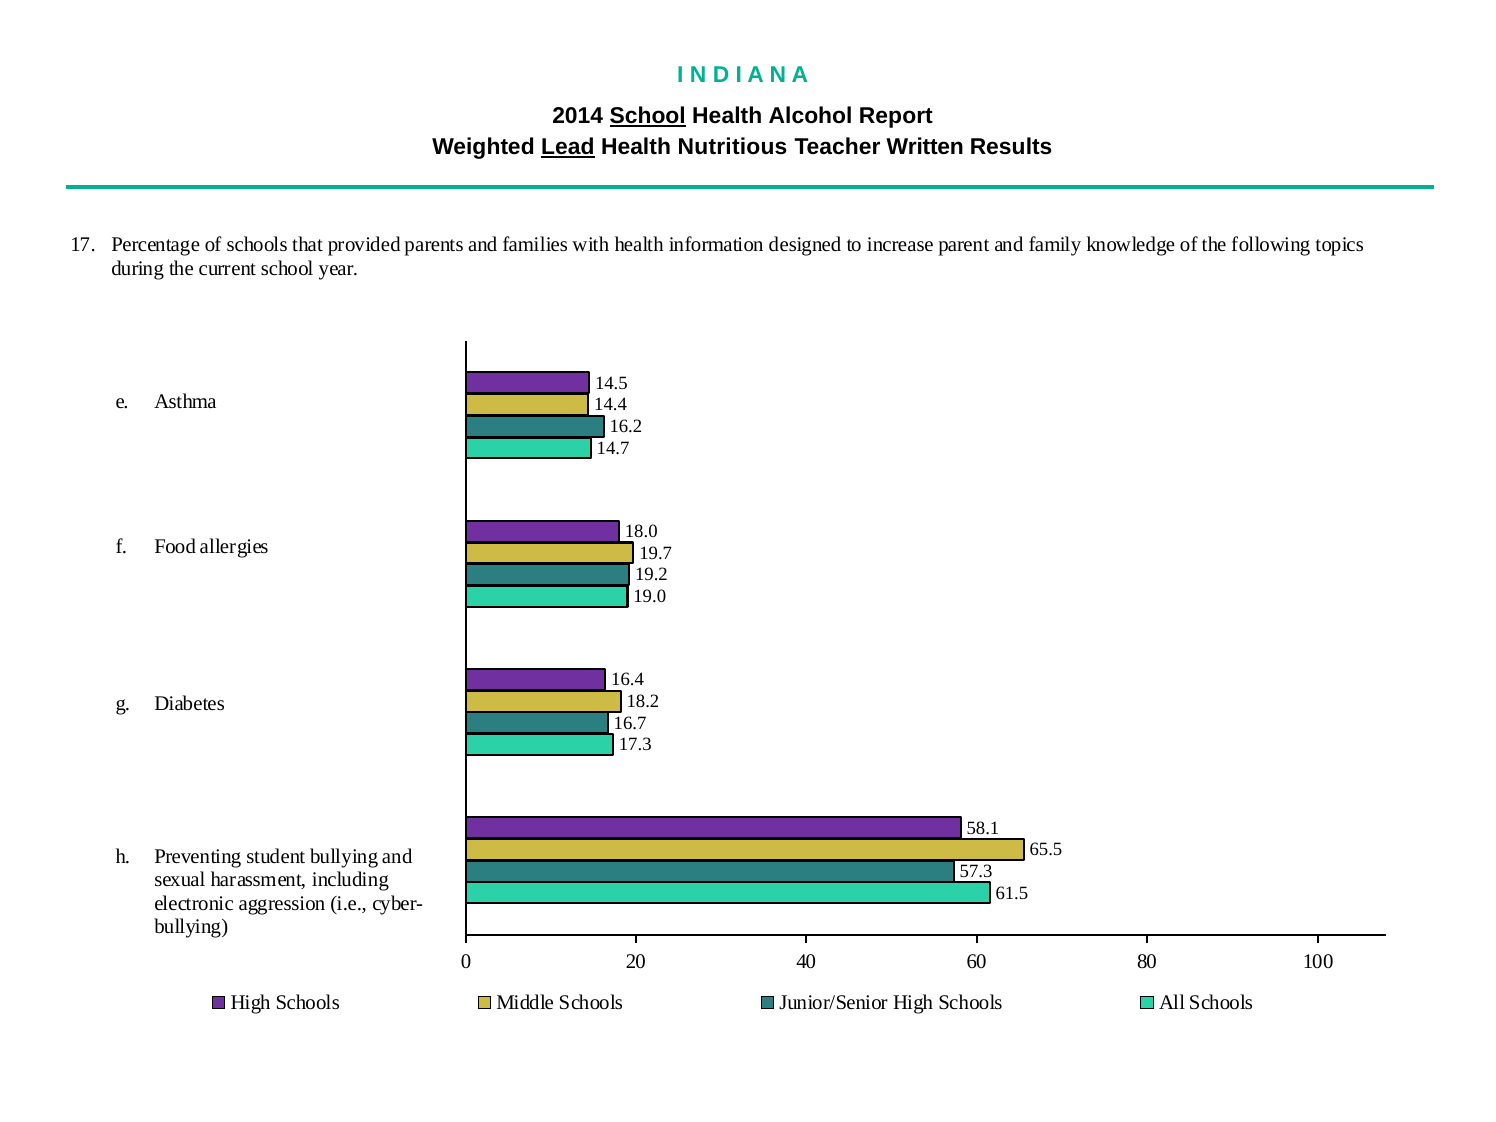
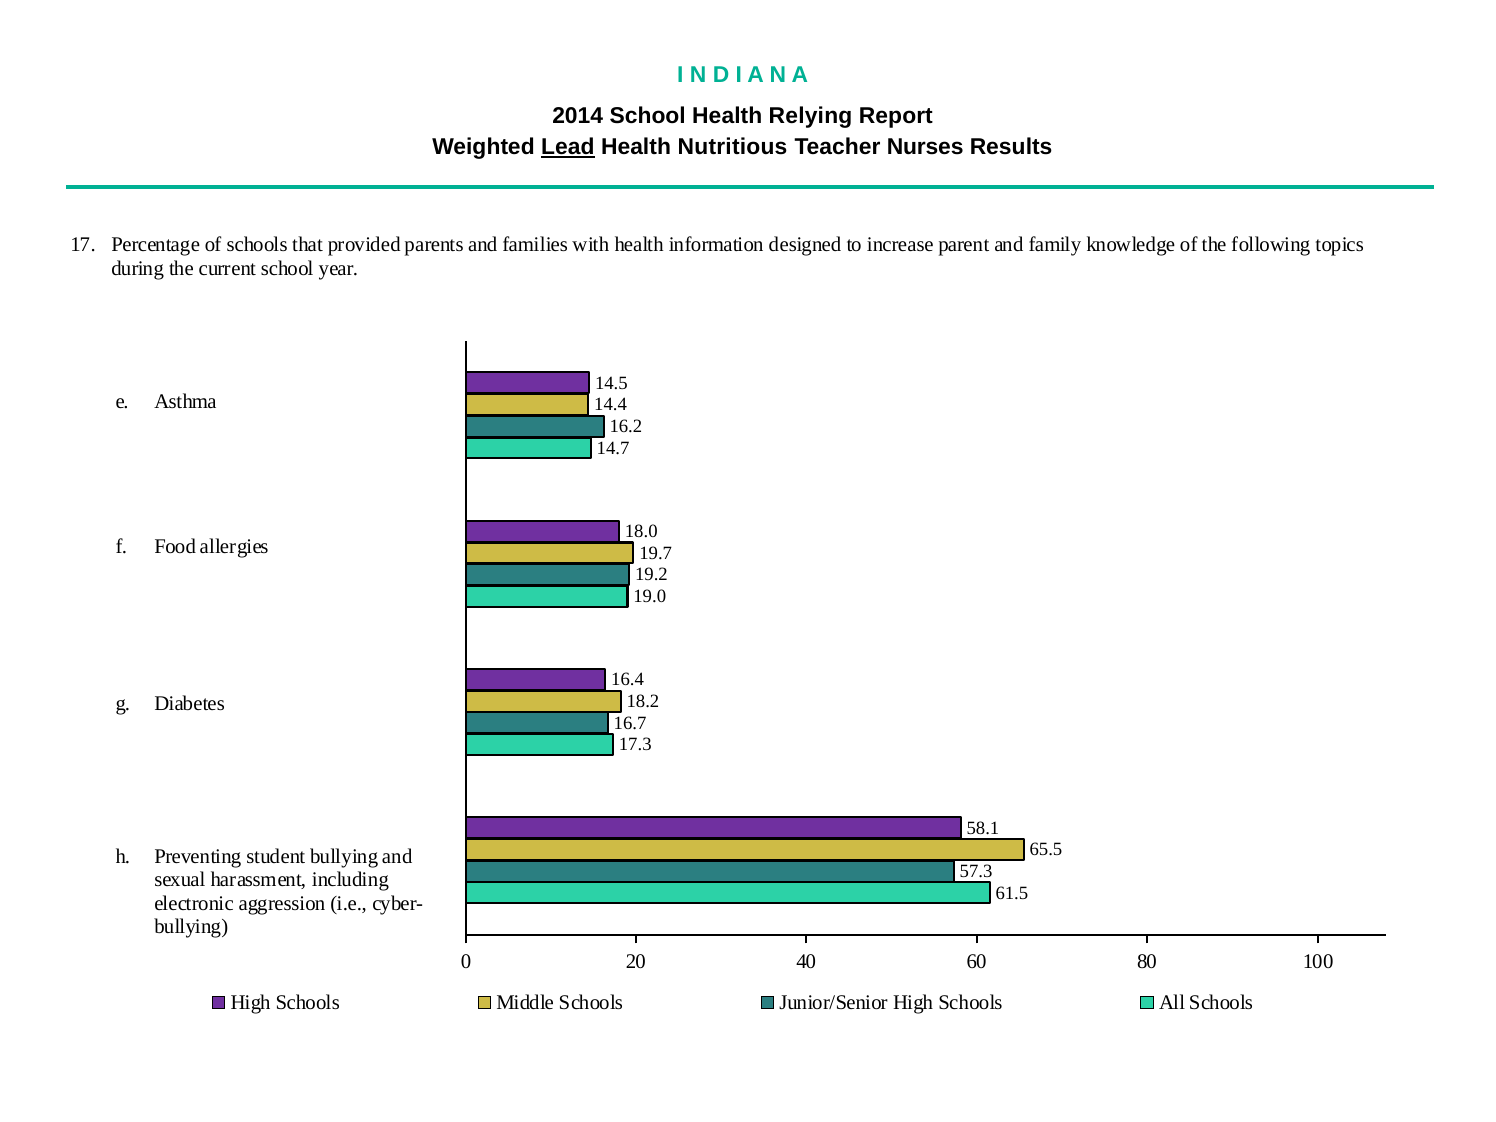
School underline: present -> none (648, 116)
Alcohol: Alcohol -> Relying (810, 116)
Written: Written -> Nurses (925, 147)
